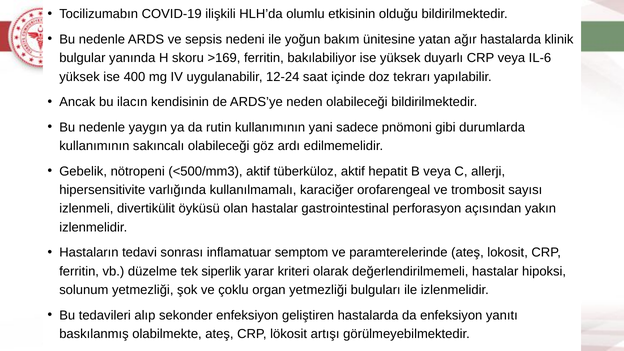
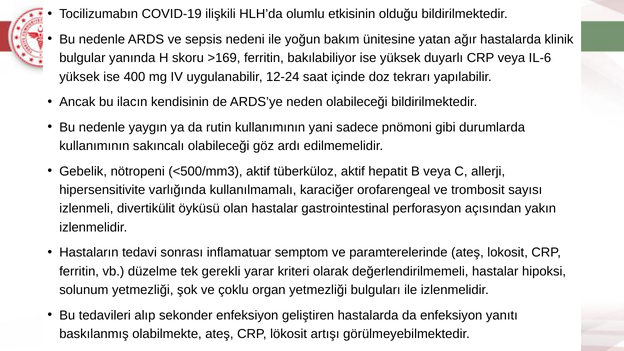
siperlik: siperlik -> gerekli (221, 271)
